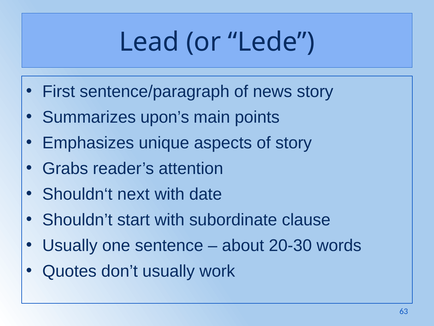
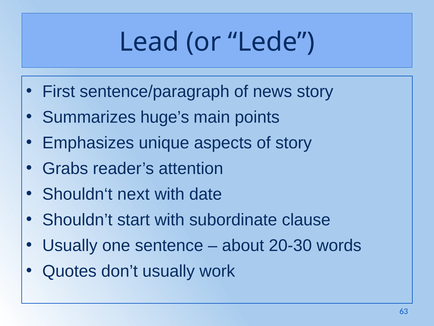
upon’s: upon’s -> huge’s (165, 117)
